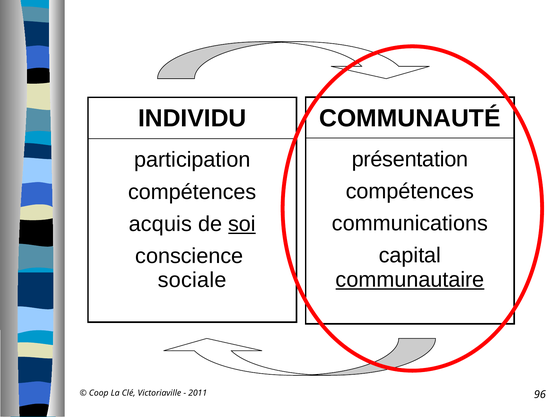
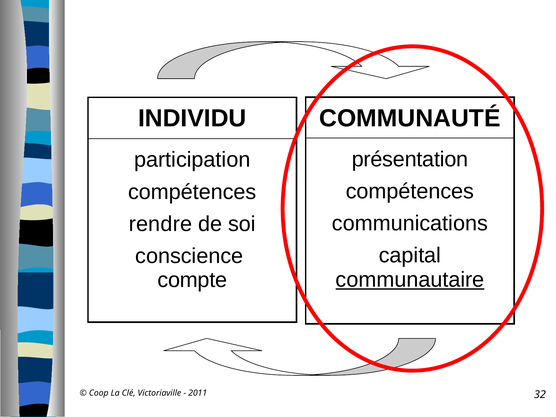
acquis: acquis -> rendre (160, 224)
soi underline: present -> none (242, 224)
sociale: sociale -> compte (192, 280)
96: 96 -> 32 (540, 395)
